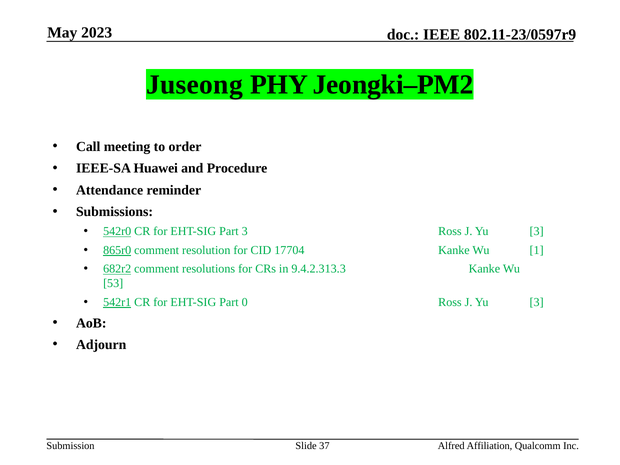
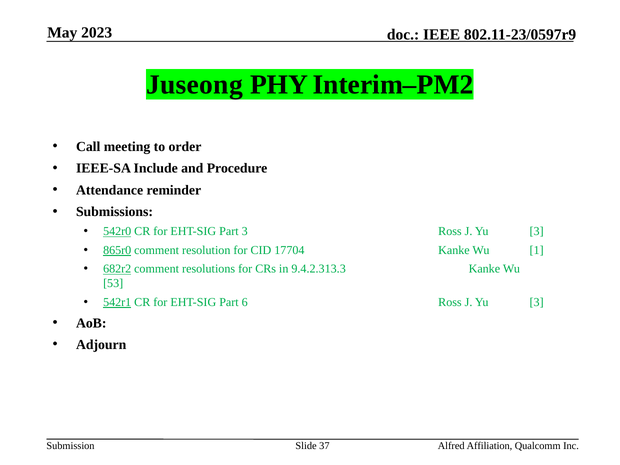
Jeongki–PM2: Jeongki–PM2 -> Interim–PM2 (393, 85)
Huawei: Huawei -> Include (156, 168)
0: 0 -> 6 (245, 302)
